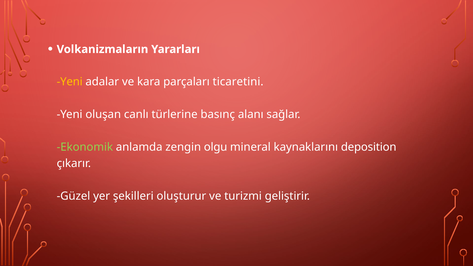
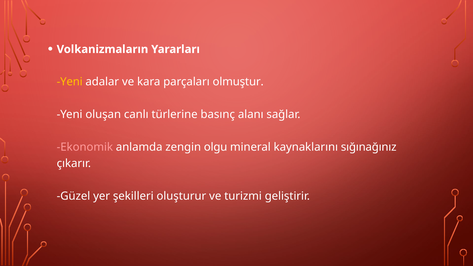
ticaretini: ticaretini -> olmuştur (238, 82)
Ekonomik colour: light green -> pink (85, 147)
deposition: deposition -> sığınağınız (369, 147)
